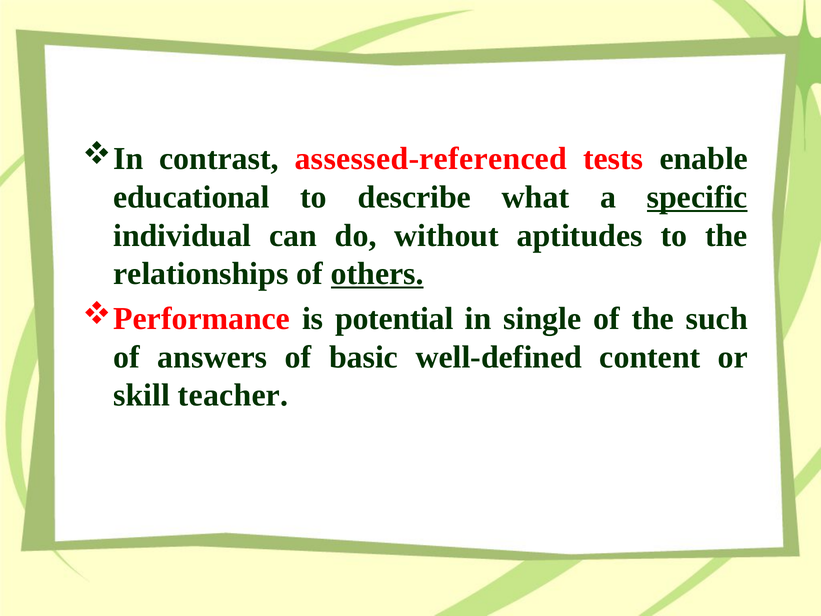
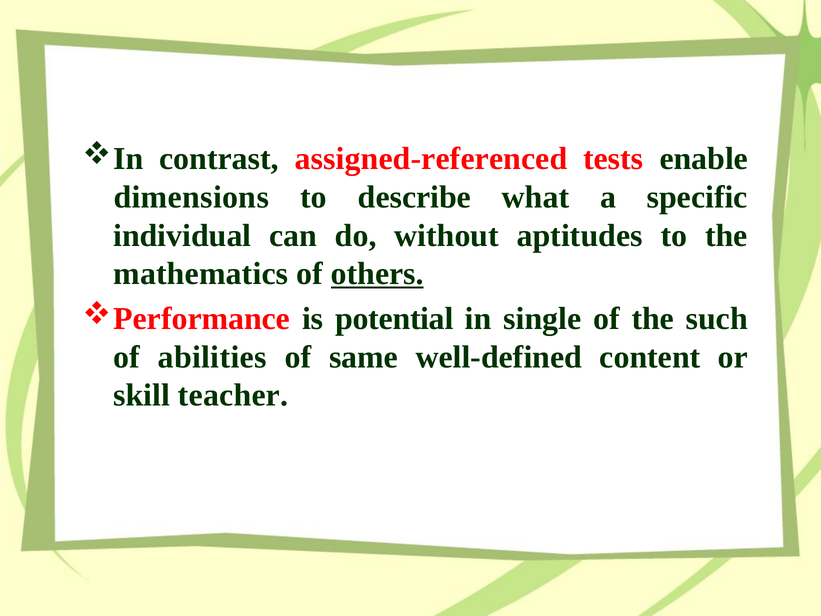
assessed-referenced: assessed-referenced -> assigned-referenced (431, 159)
educational: educational -> dimensions (191, 197)
specific underline: present -> none (697, 197)
relationships: relationships -> mathematics (201, 274)
answers: answers -> abilities (212, 357)
basic: basic -> same (364, 357)
